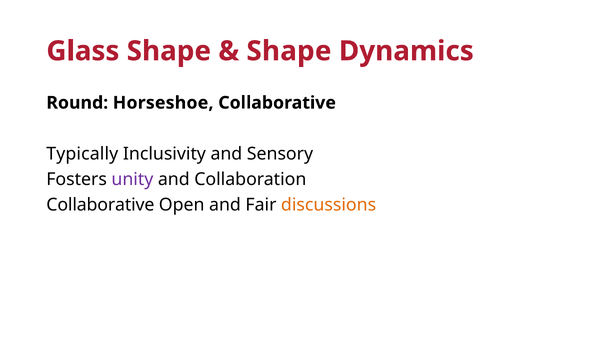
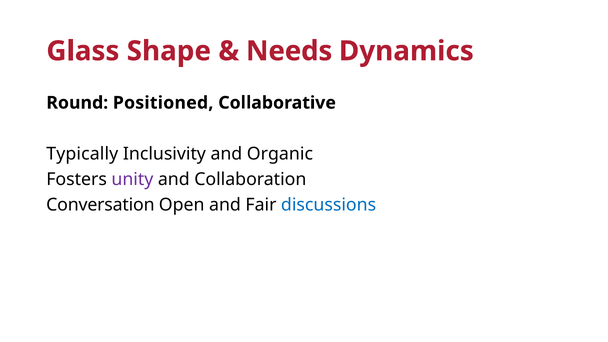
Shape: Shape -> Needs (289, 51)
Horseshoe: Horseshoe -> Positioned (163, 103)
Sensory: Sensory -> Organic (280, 154)
Collaborative: Collaborative -> Conversation (100, 205)
discussions colour: orange -> blue (329, 205)
